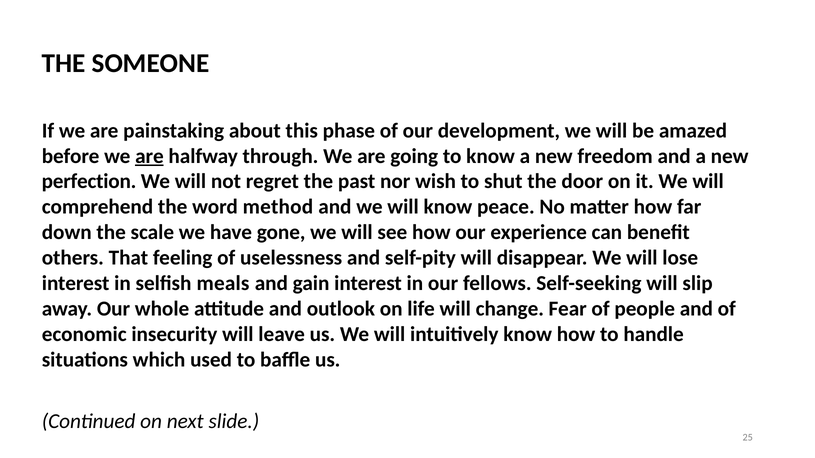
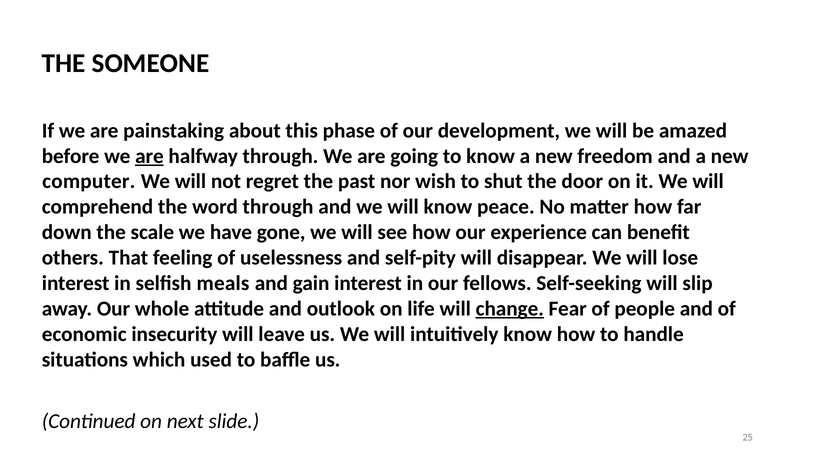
perfection: perfection -> computer (89, 182)
word method: method -> through (278, 207)
change underline: none -> present (510, 309)
